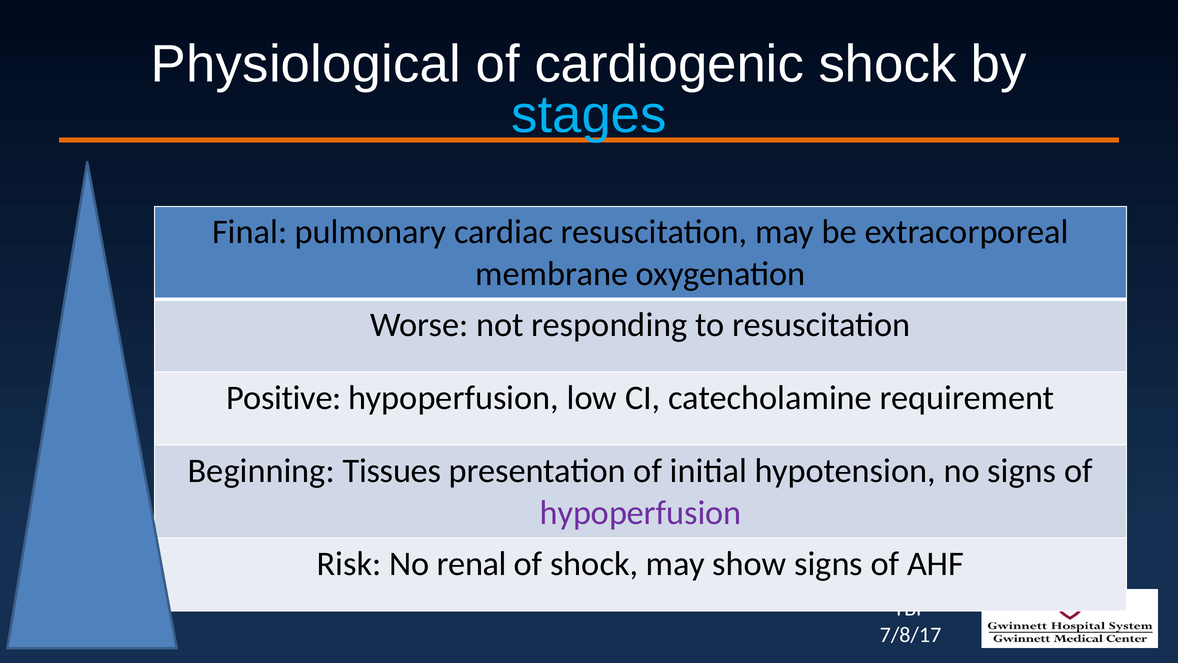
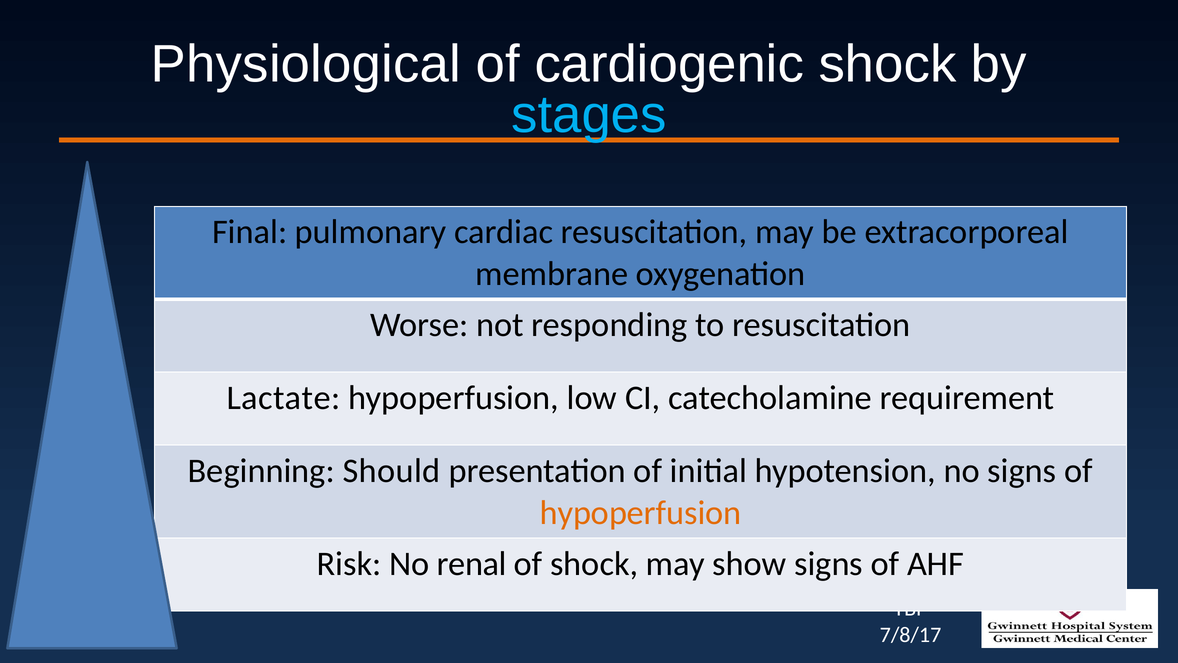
Positive: Positive -> Lactate (283, 398)
Tissues: Tissues -> Should (392, 471)
hypoperfusion colour: purple -> orange (641, 513)
